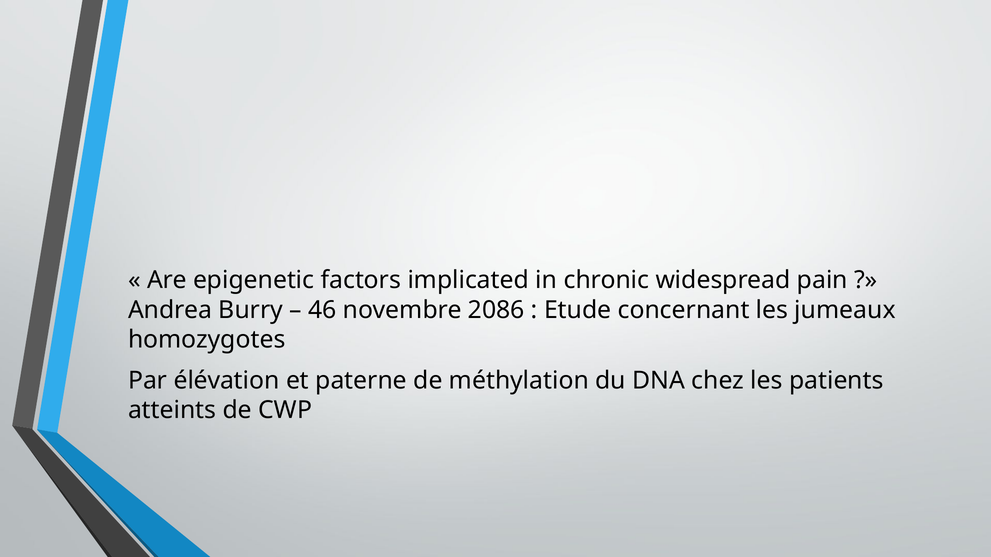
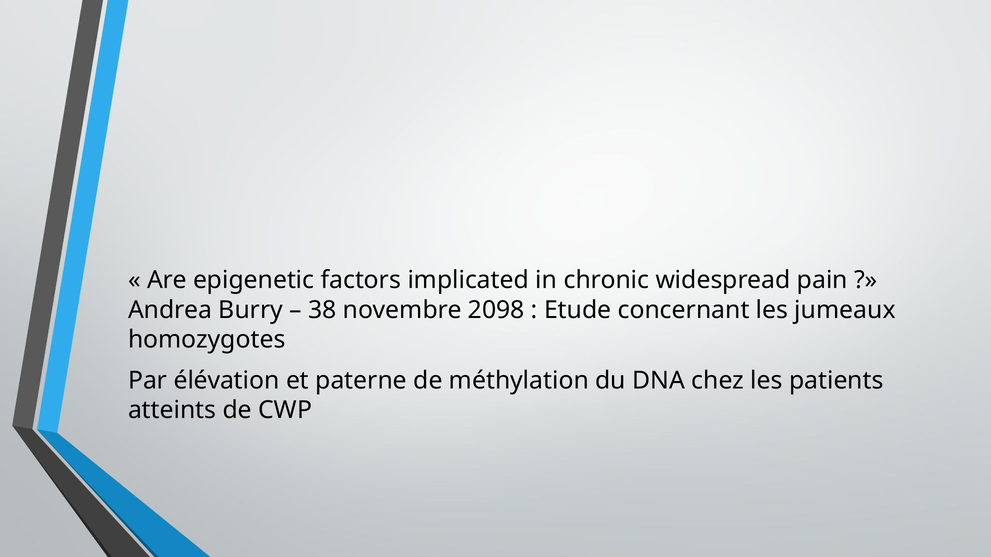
46: 46 -> 38 (322, 310)
2086: 2086 -> 2098 (496, 310)
